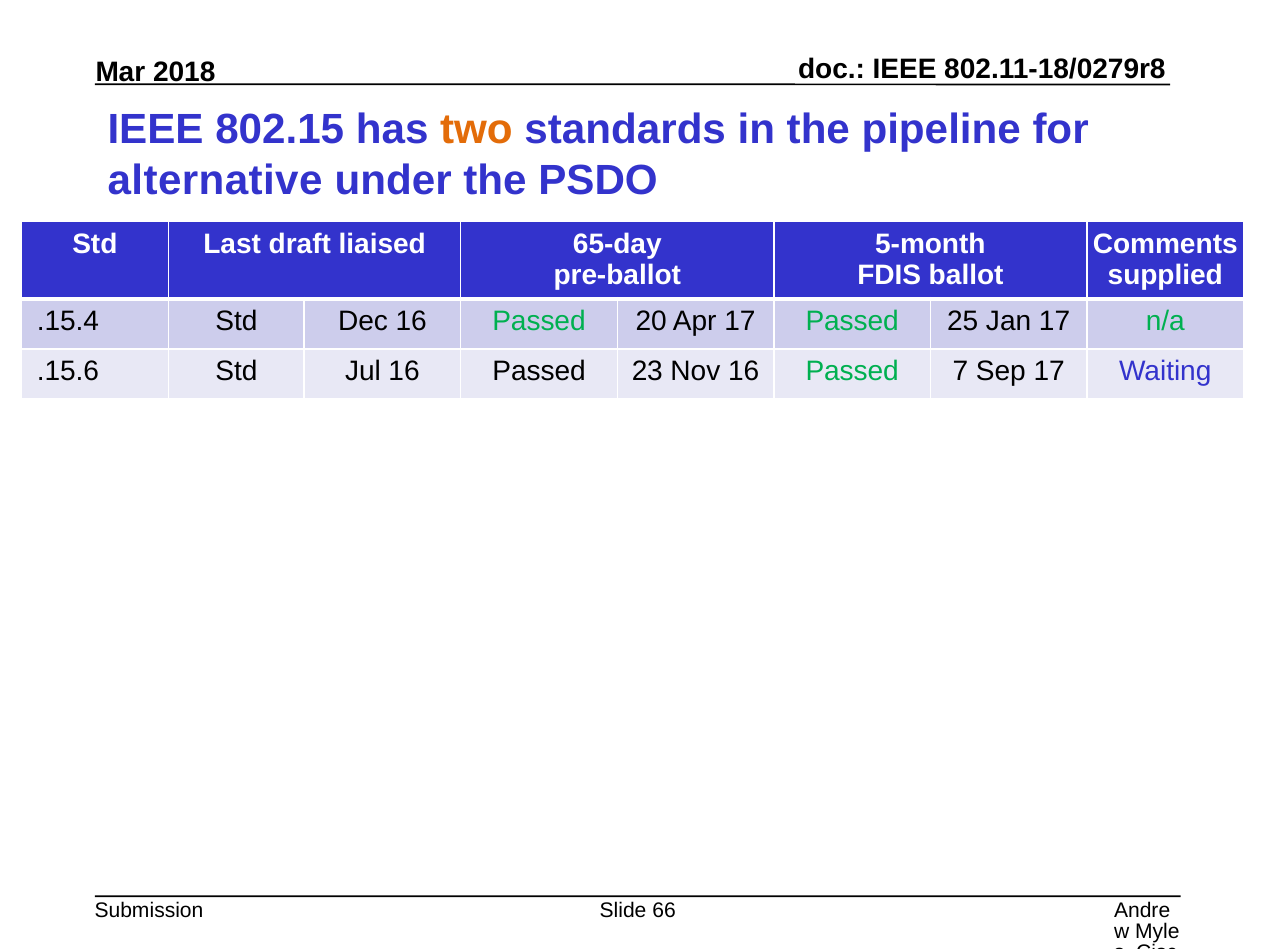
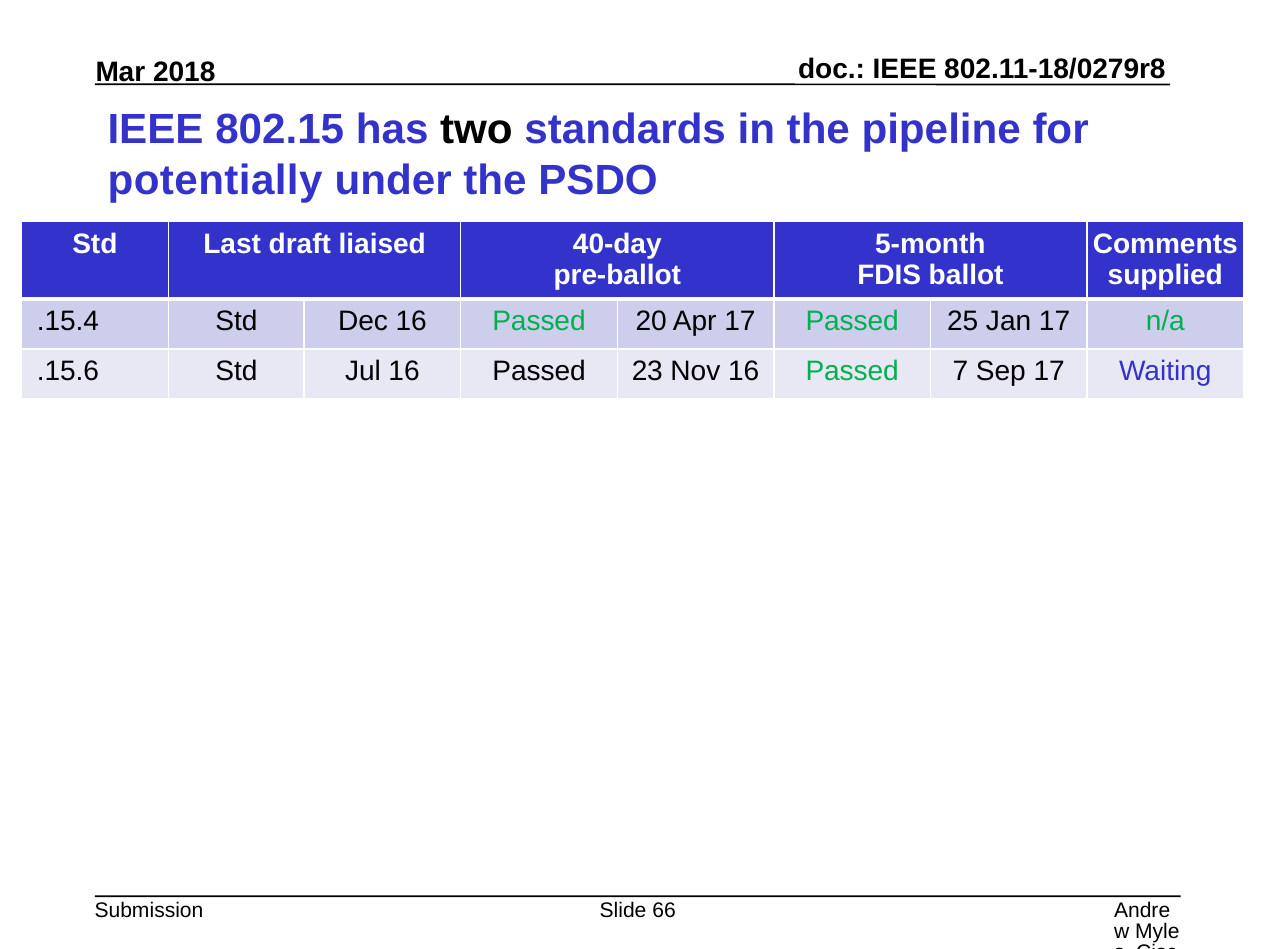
two colour: orange -> black (476, 130)
alternative: alternative -> potentially (215, 180)
65-day: 65-day -> 40-day (617, 244)
